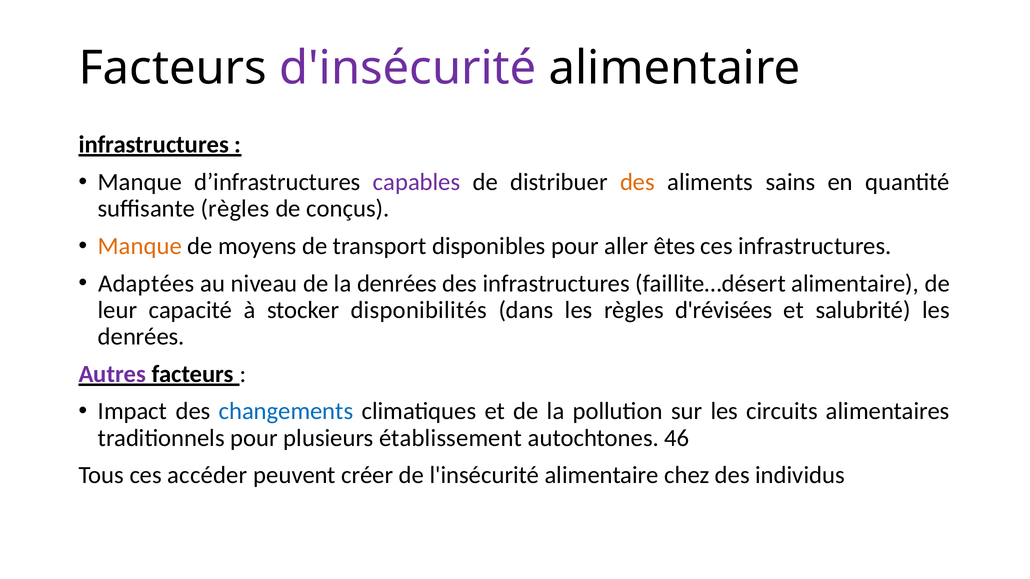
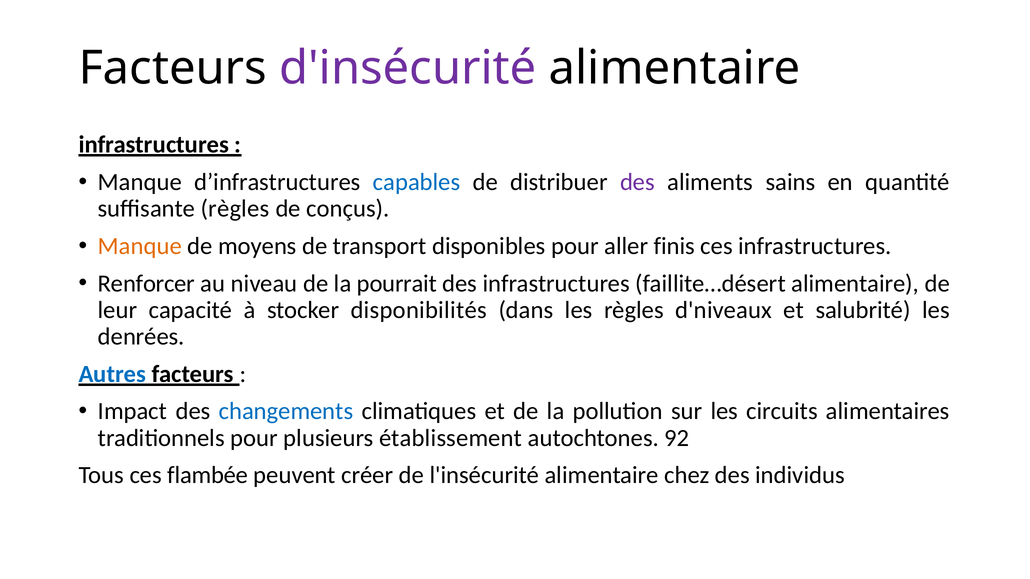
capables colour: purple -> blue (417, 182)
des colour: orange -> purple (637, 182)
êtes: êtes -> finis (674, 246)
Adaptées: Adaptées -> Renforcer (146, 284)
la denrées: denrées -> pourrait (397, 284)
d'révisées: d'révisées -> d'niveaux (724, 310)
Autres colour: purple -> blue (112, 374)
46: 46 -> 92 (677, 438)
accéder: accéder -> flambée (208, 476)
